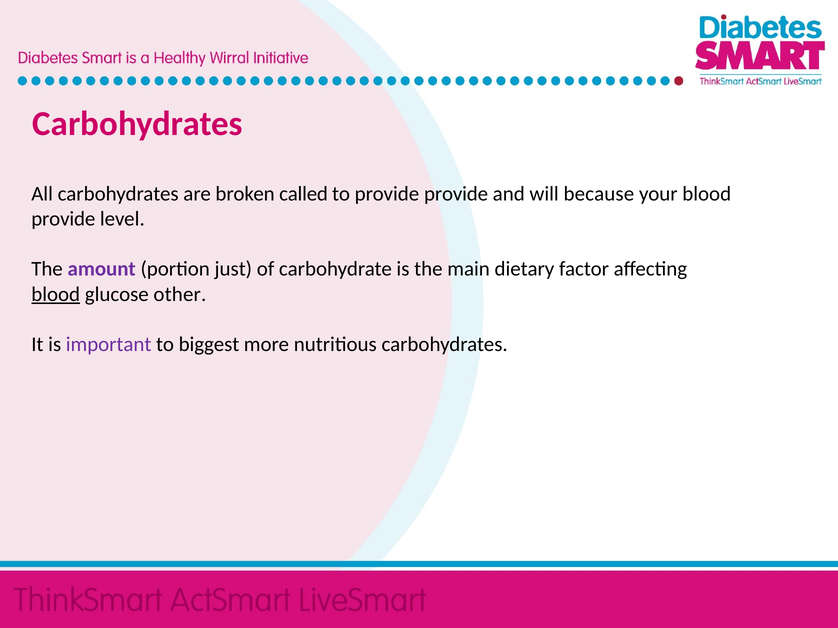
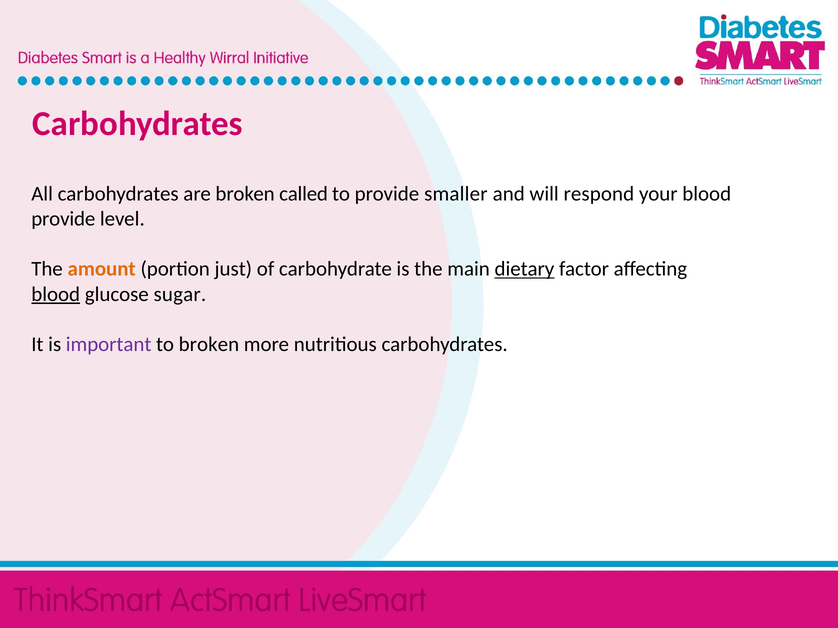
provide provide: provide -> smaller (456, 194)
because: because -> respond (599, 194)
amount colour: purple -> orange (102, 269)
dietary underline: none -> present (524, 269)
other: other -> sugar (180, 294)
to biggest: biggest -> broken (209, 345)
